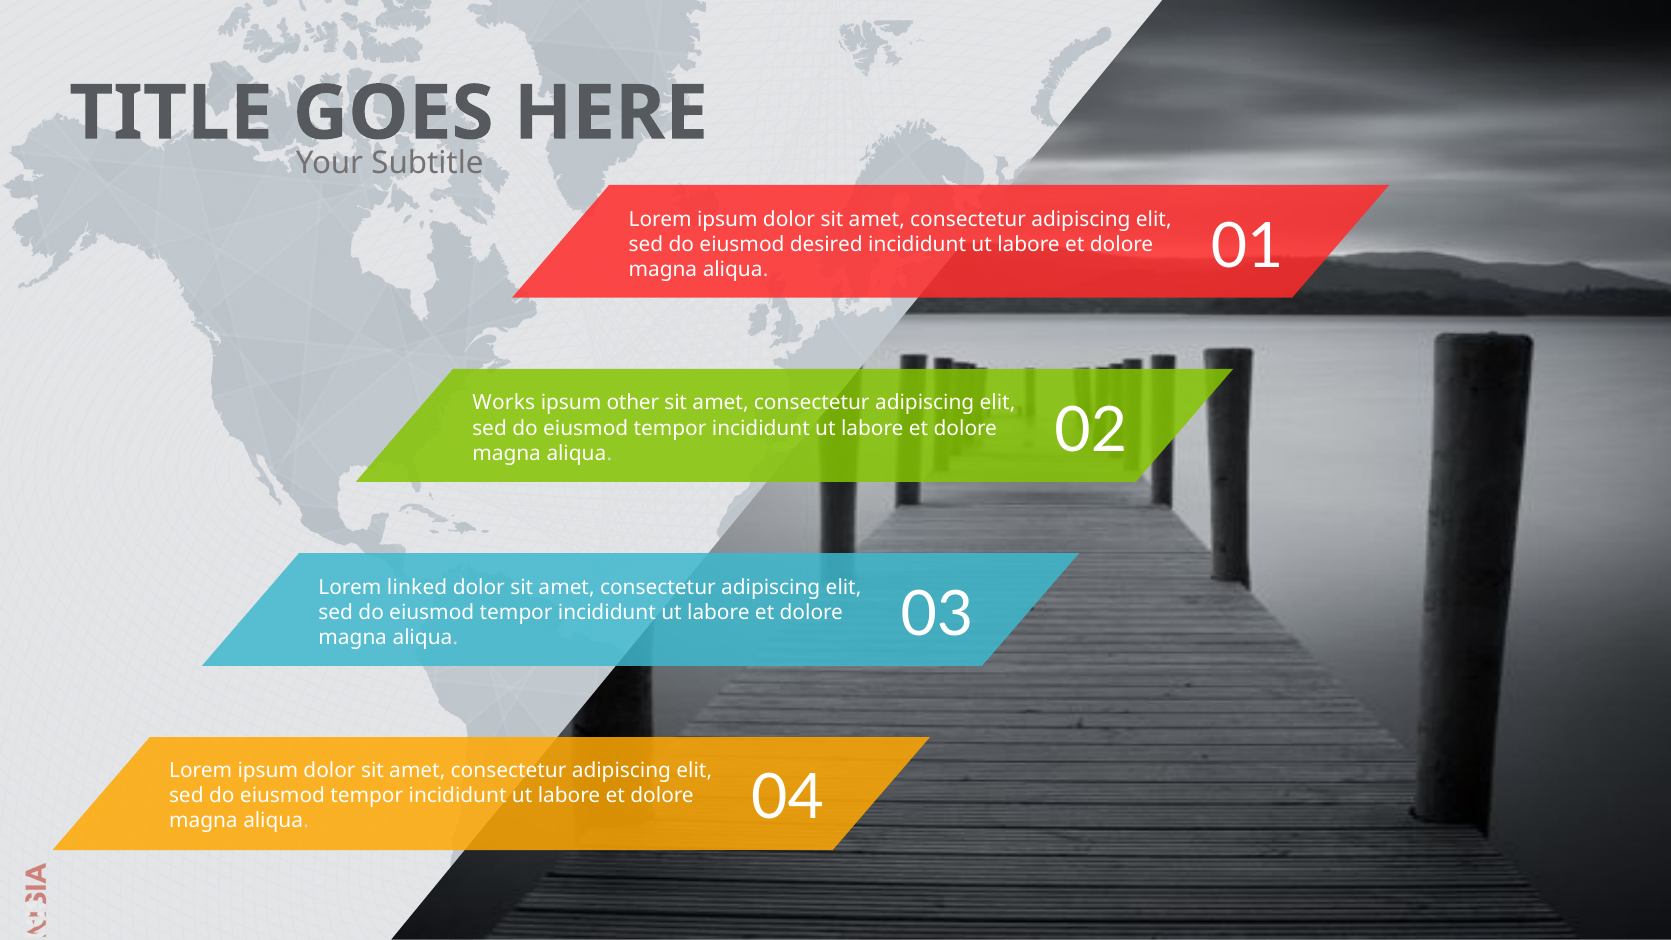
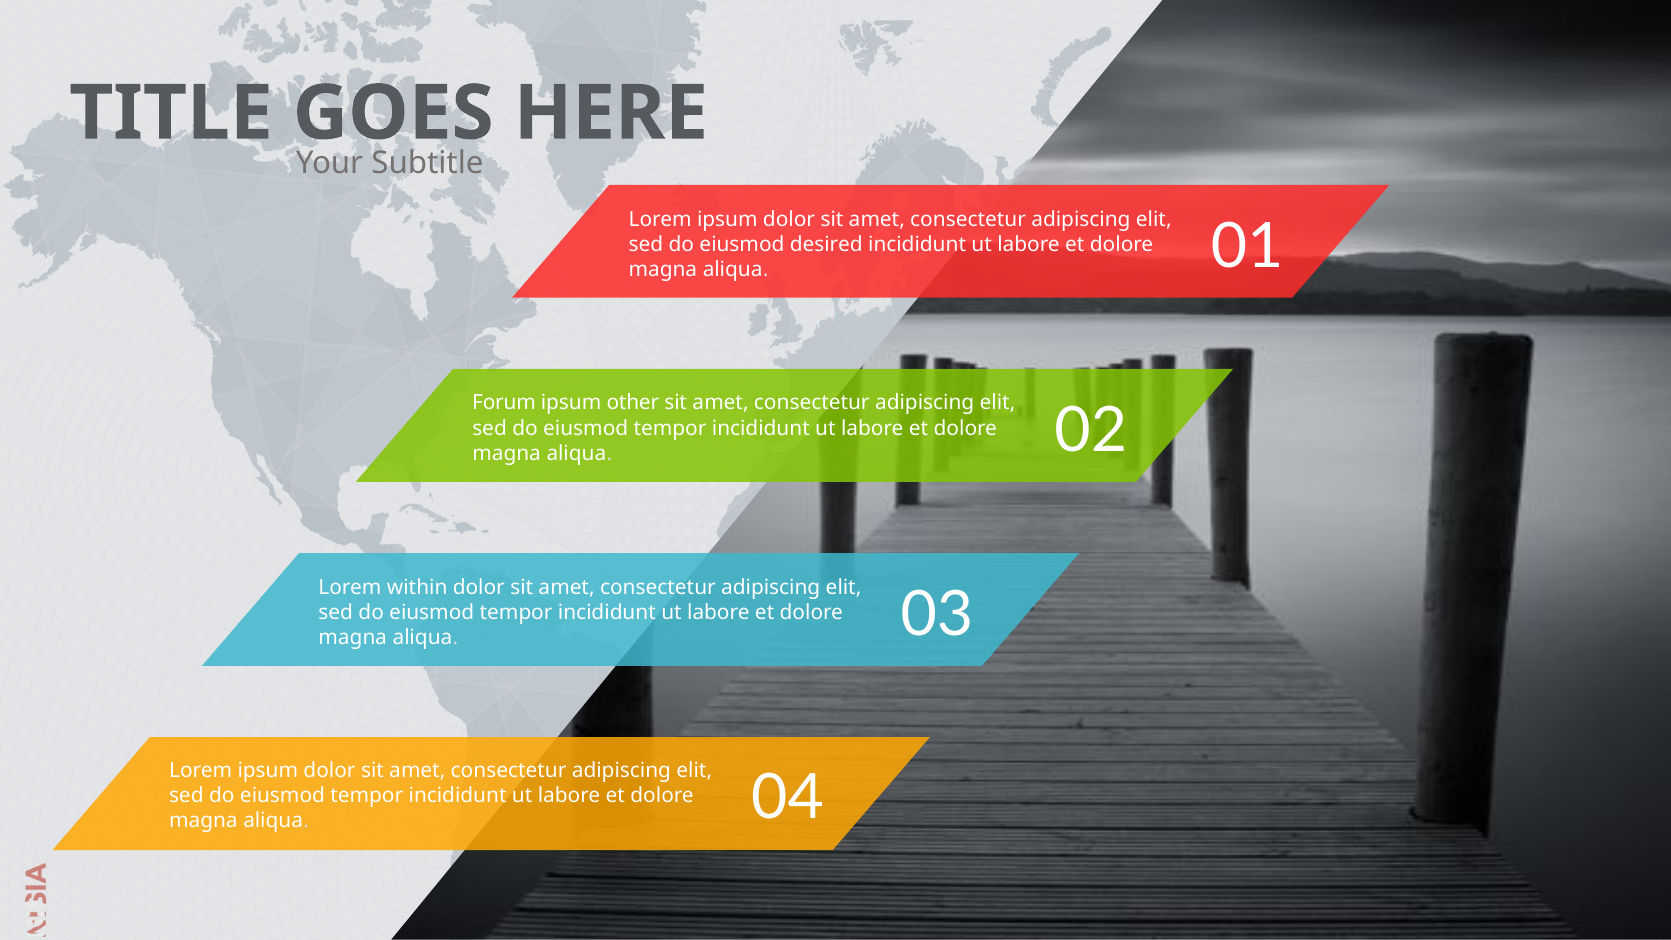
Works: Works -> Forum (504, 403)
linked: linked -> within (417, 587)
